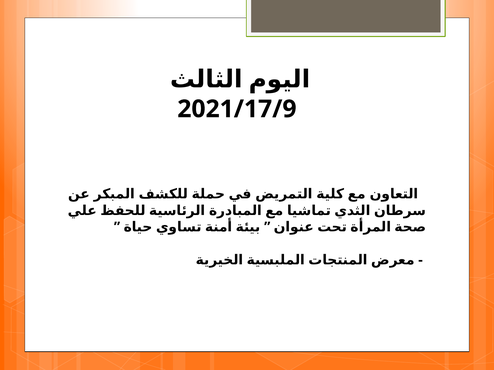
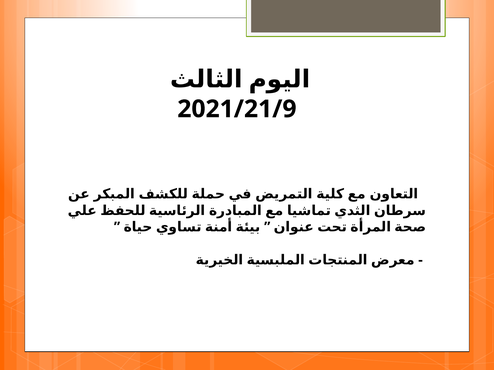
2021/17/9: 2021/17/9 -> 2021/21/9 (237, 109)
